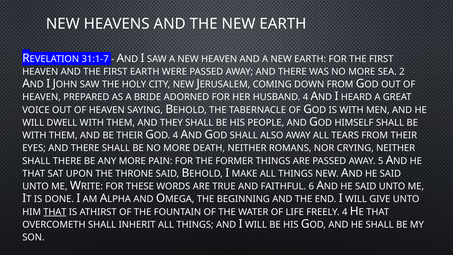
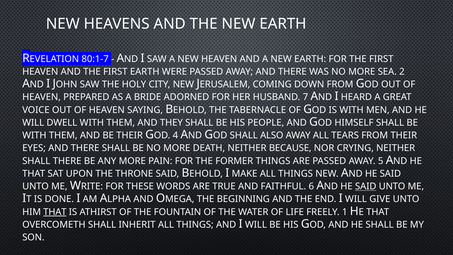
31:1-7: 31:1-7 -> 80:1-7 (95, 59)
HUSBAND 4: 4 -> 7 (305, 97)
ROMANS: ROMANS -> BECAUSE (290, 148)
SAID underline: none -> present (366, 186)
FREELY 4: 4 -> 1 (345, 212)
